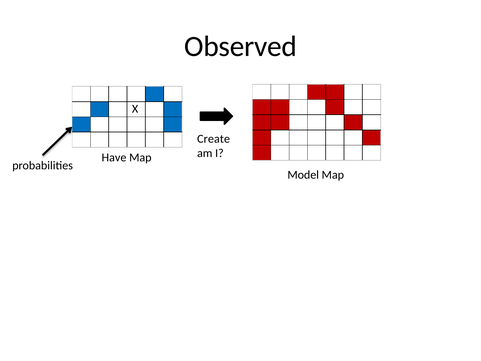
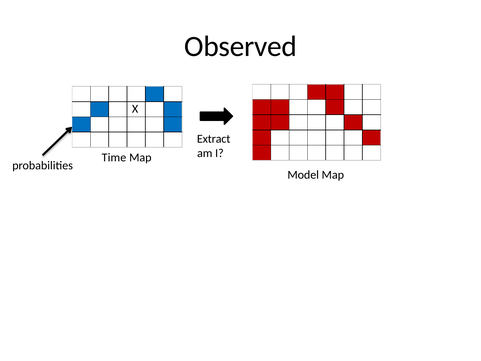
Create: Create -> Extract (214, 139)
Have: Have -> Time (114, 157)
